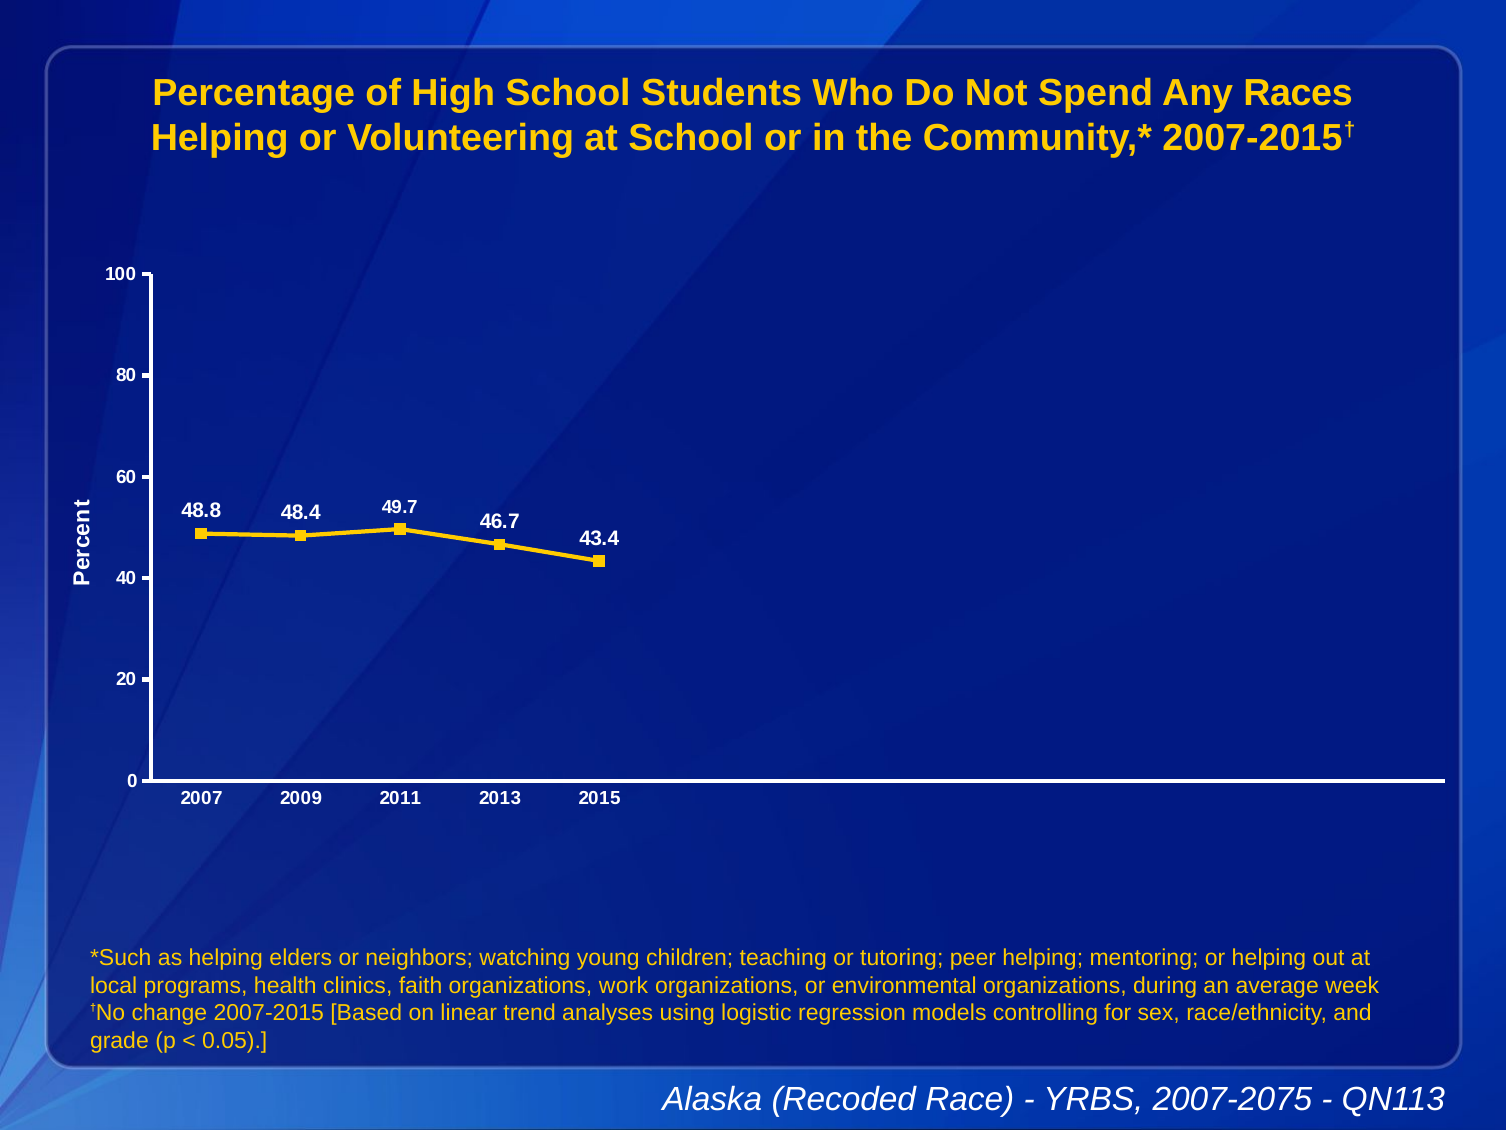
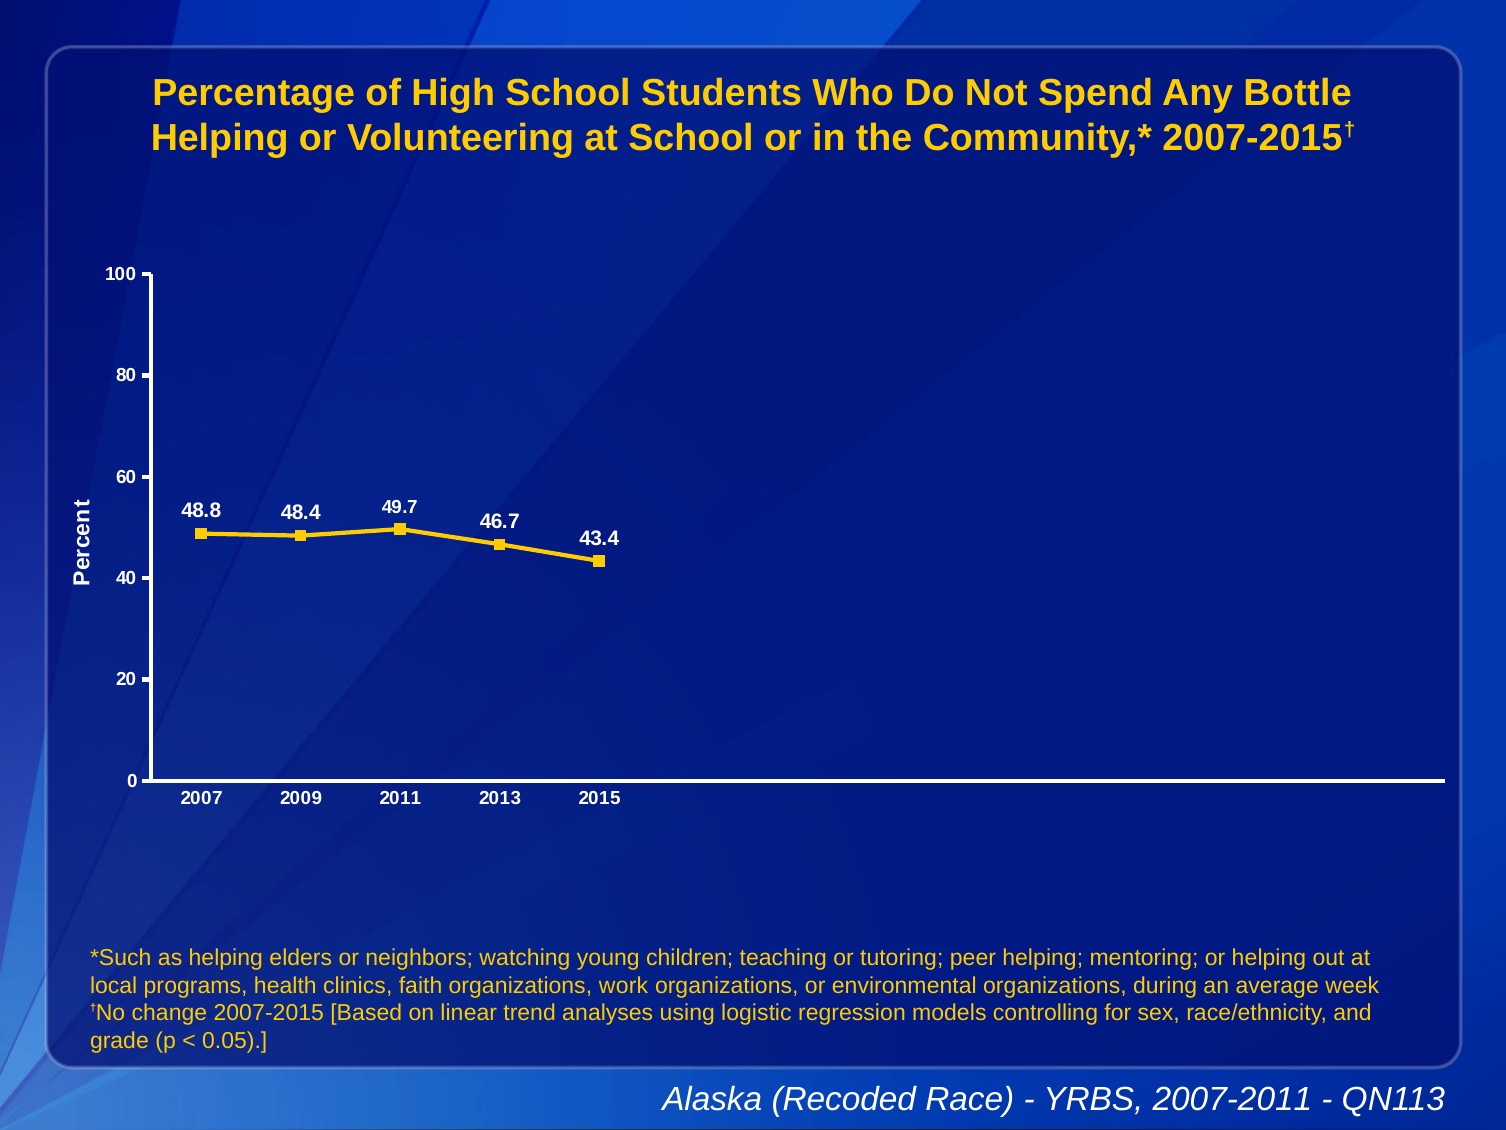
Races: Races -> Bottle (1298, 93)
2007-2075: 2007-2075 -> 2007-2011 (1232, 1099)
